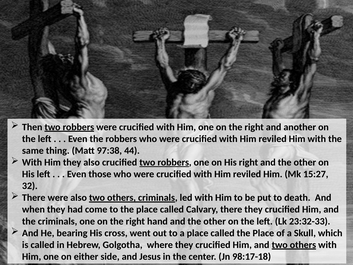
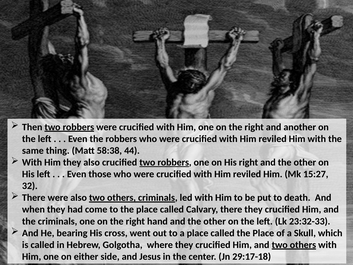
97:38: 97:38 -> 58:38 (109, 150)
98:17-18: 98:17-18 -> 29:17-18 (252, 256)
